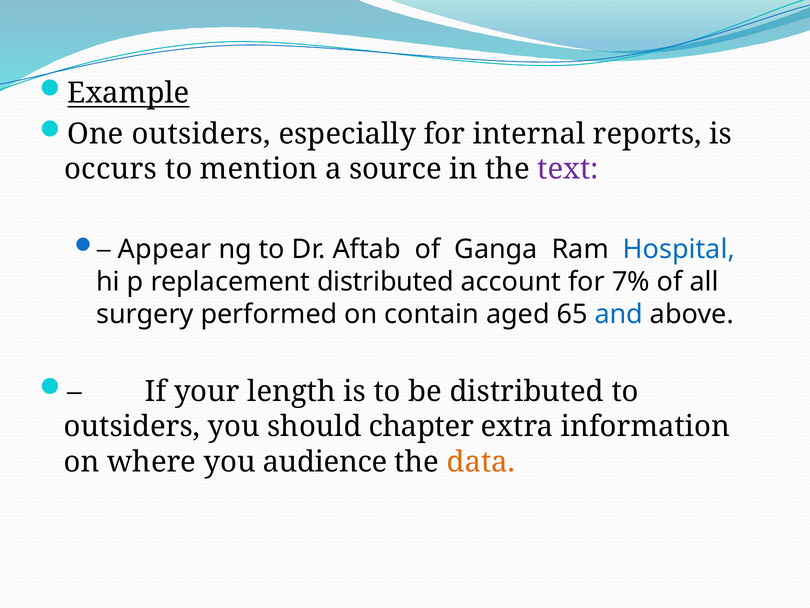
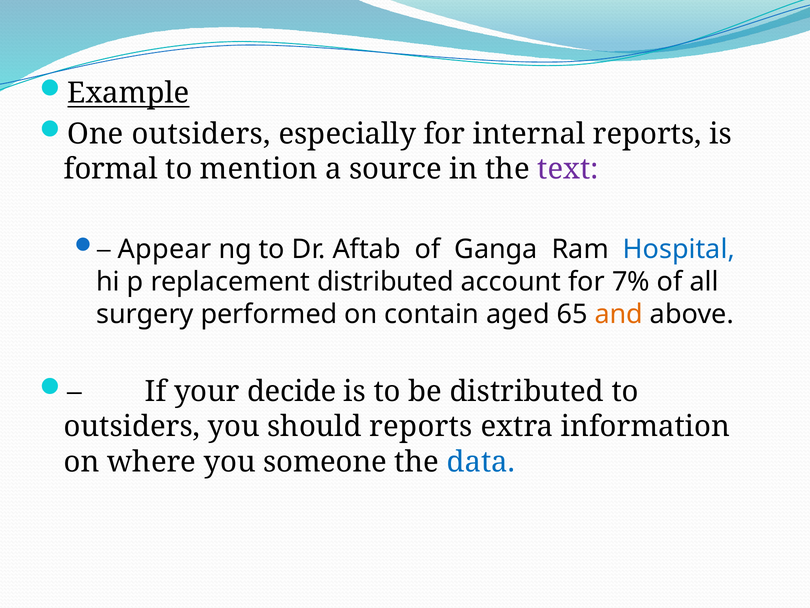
occurs: occurs -> formal (111, 169)
and colour: blue -> orange (619, 314)
length: length -> decide (292, 391)
should chapter: chapter -> reports (421, 426)
audience: audience -> someone (325, 462)
data colour: orange -> blue (481, 462)
